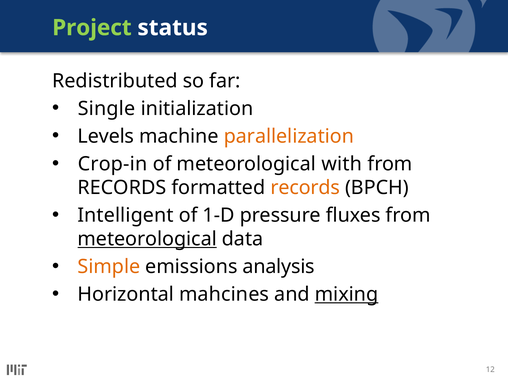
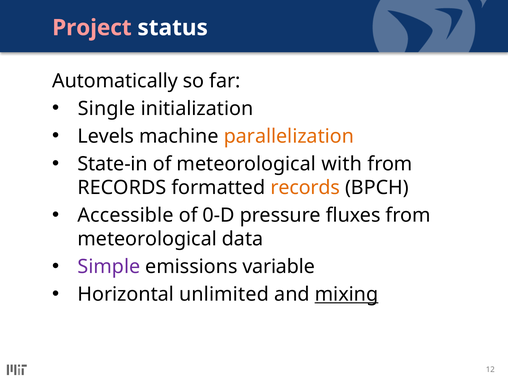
Project colour: light green -> pink (92, 28)
Redistributed: Redistributed -> Automatically (115, 81)
Crop-in: Crop-in -> State-in (113, 164)
Intelligent: Intelligent -> Accessible (126, 215)
1-D: 1-D -> 0-D (219, 215)
meteorological underline: present -> none (147, 239)
Simple colour: orange -> purple (109, 267)
analysis: analysis -> variable (279, 267)
mahcines: mahcines -> unlimited (224, 294)
